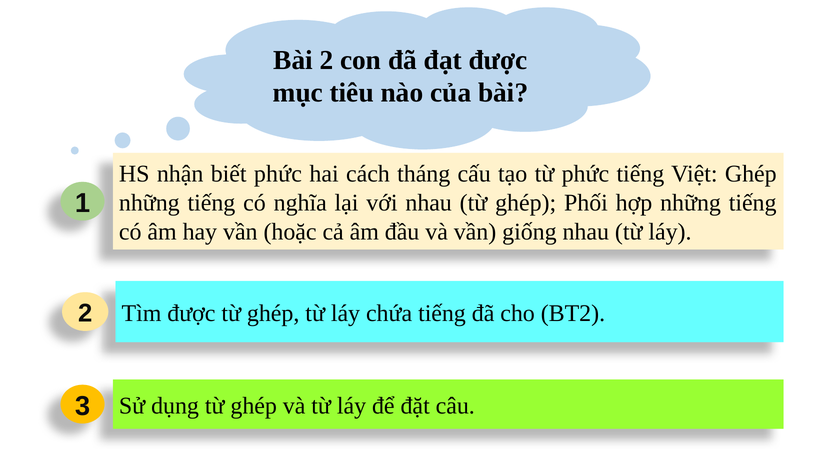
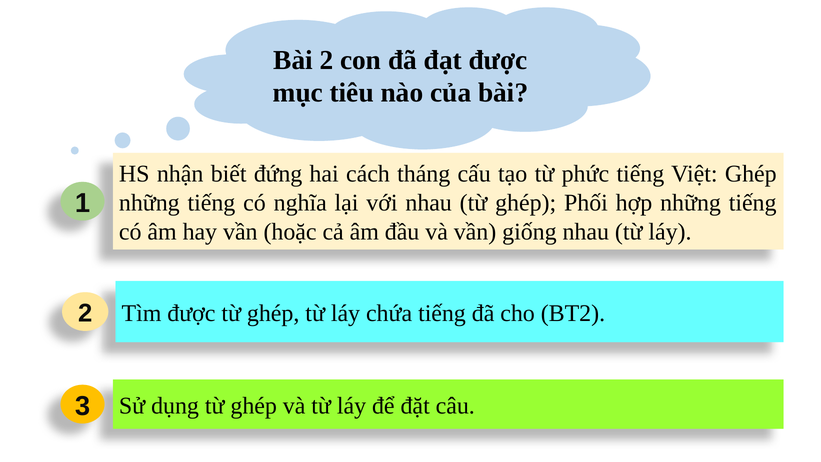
biết phức: phức -> đứng (278, 174)
